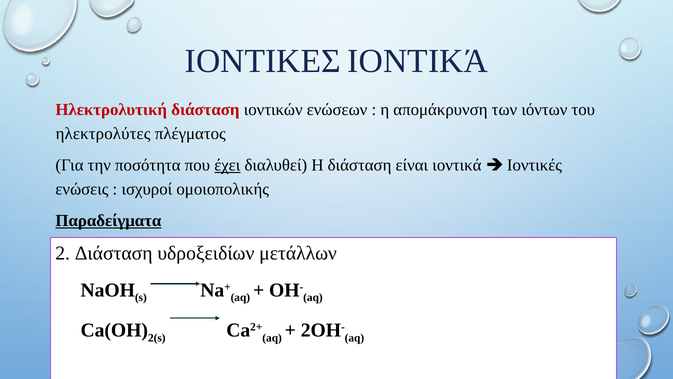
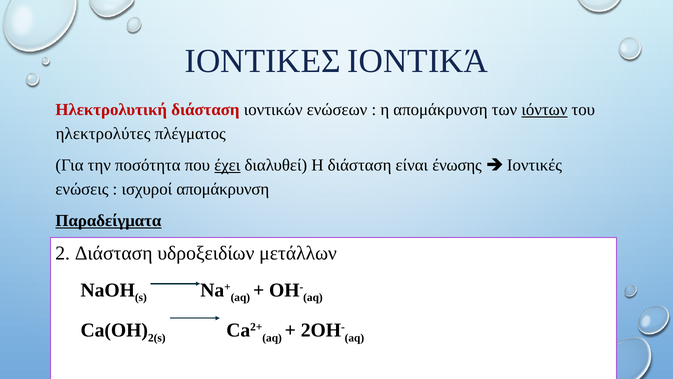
ιόντων underline: none -> present (544, 109)
είναι ιοντικά: ιοντικά -> ένωσης (457, 165)
ισχυροί ομοιοπολικής: ομοιοπολικής -> απομάκρυνση (223, 189)
